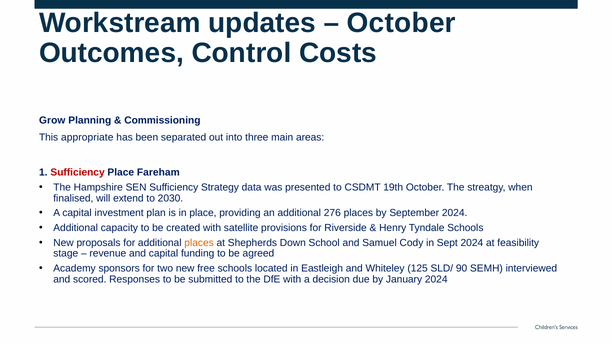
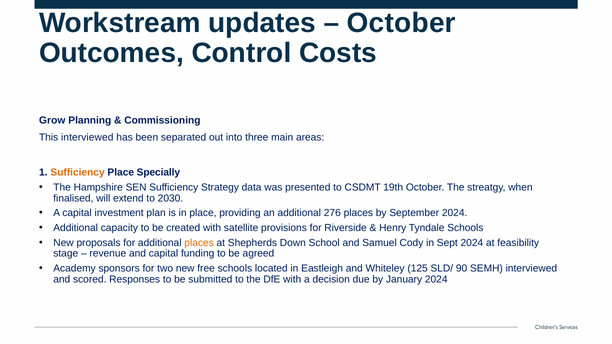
This appropriate: appropriate -> interviewed (87, 138)
Sufficiency colour: red -> orange (78, 172)
Fareham: Fareham -> Specially (158, 172)
